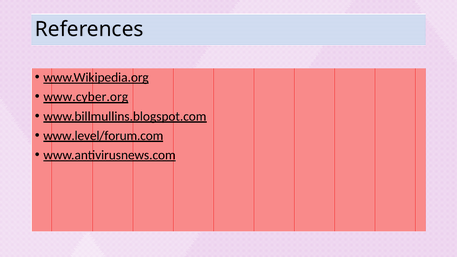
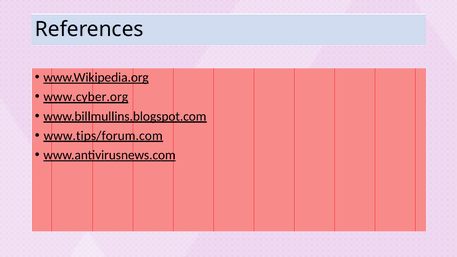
www.level/forum.com: www.level/forum.com -> www.tips/forum.com (103, 136)
